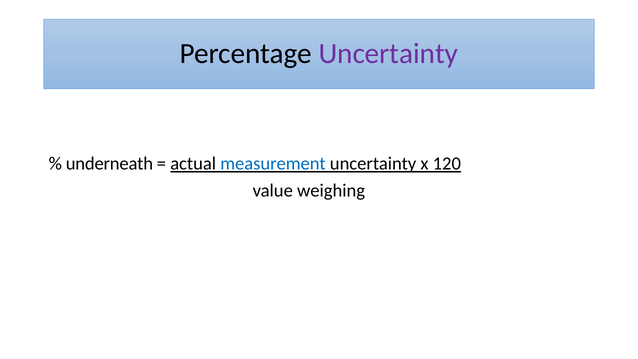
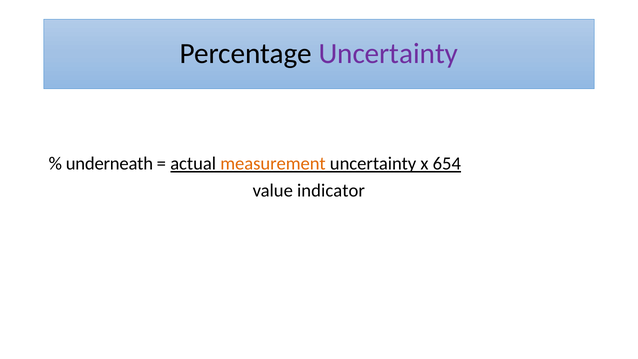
measurement colour: blue -> orange (273, 164)
120: 120 -> 654 (447, 164)
weighing: weighing -> indicator (331, 190)
